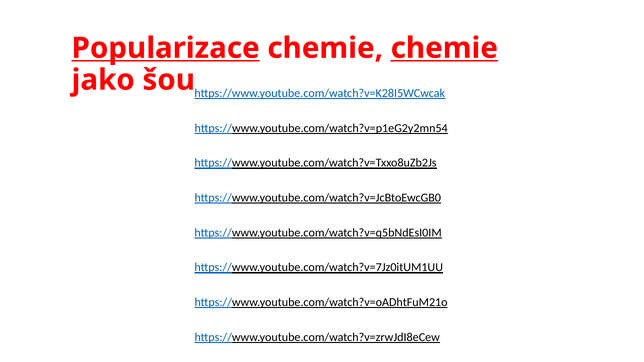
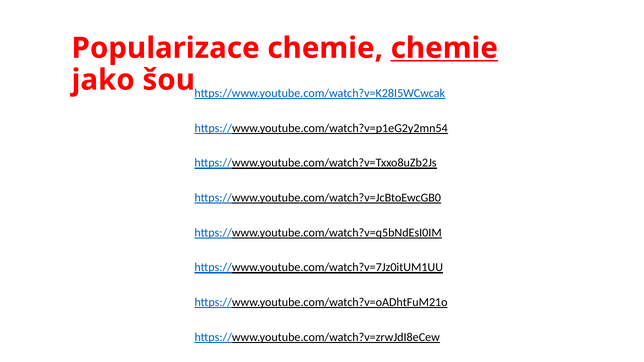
Popularizace underline: present -> none (166, 48)
